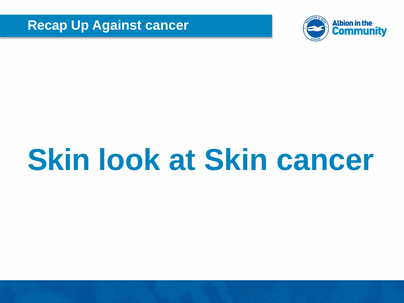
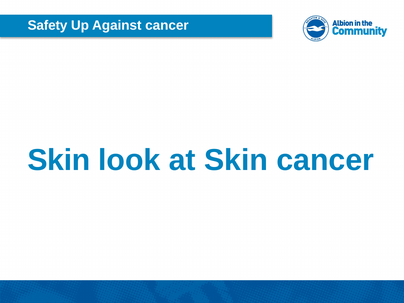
Recap: Recap -> Safety (47, 25)
